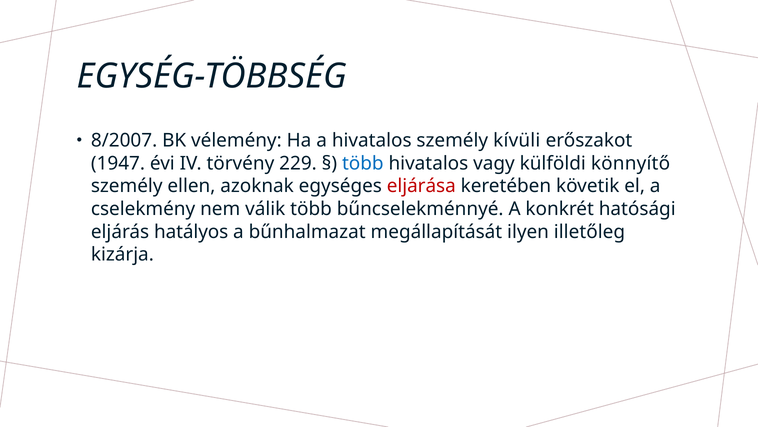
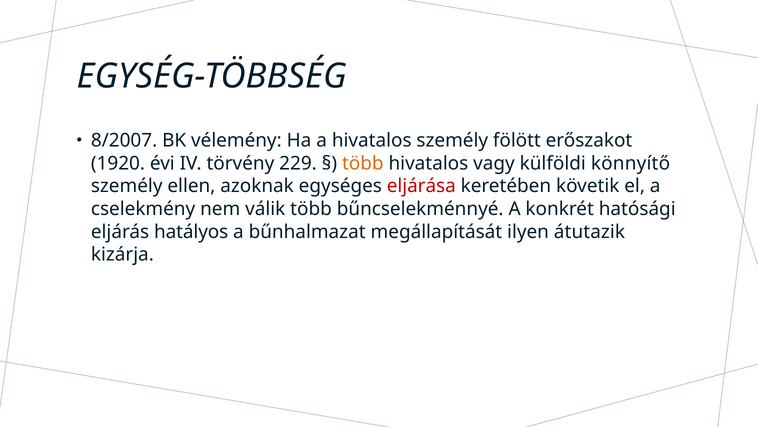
kívüli: kívüli -> fölött (517, 140)
1947: 1947 -> 1920 (118, 163)
több colour: blue -> orange (363, 163)
illetőleg: illetőleg -> átutazik (589, 231)
